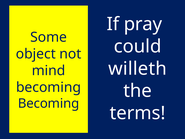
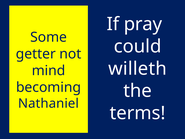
object: object -> getter (36, 54)
Becoming: Becoming -> Nathaniel (48, 103)
